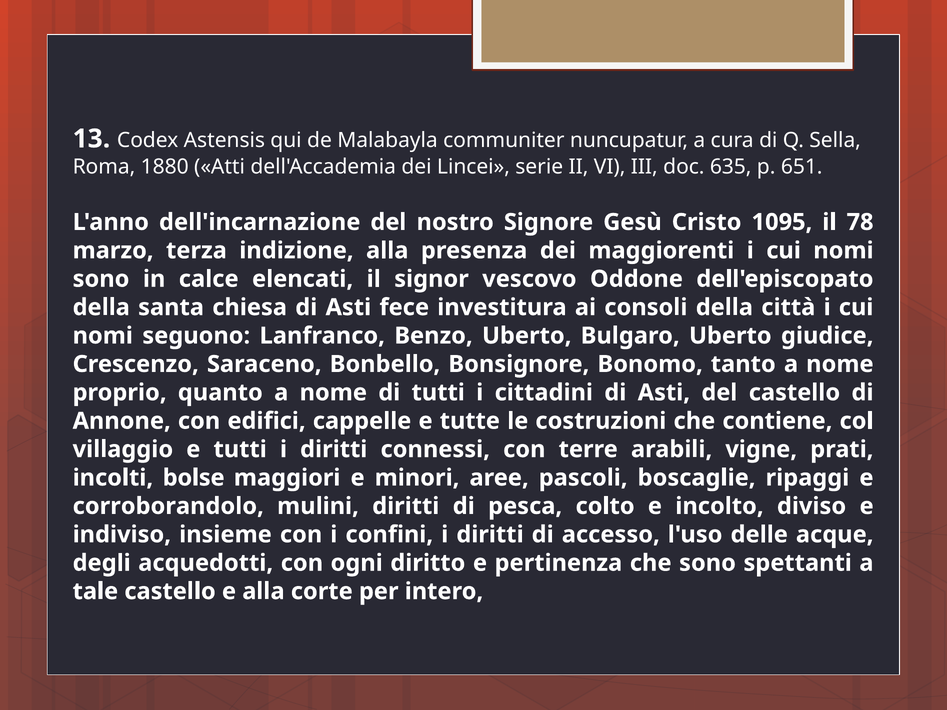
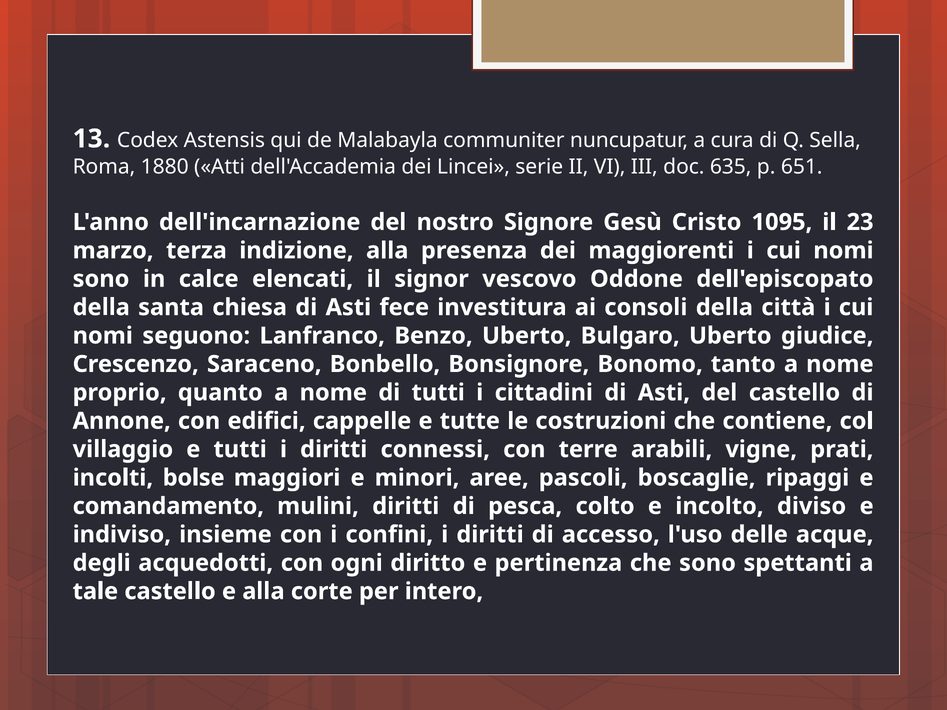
78: 78 -> 23 (860, 222)
corroborandolo: corroborandolo -> comandamento (168, 506)
